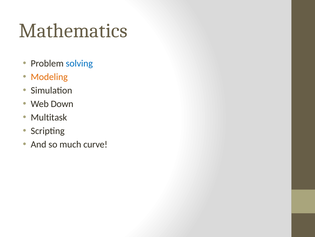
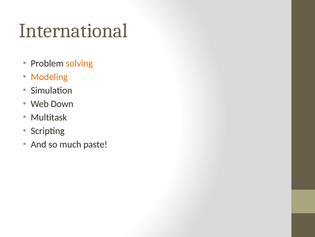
Mathematics: Mathematics -> International (73, 31)
solving colour: blue -> orange (79, 63)
curve: curve -> paste (95, 144)
